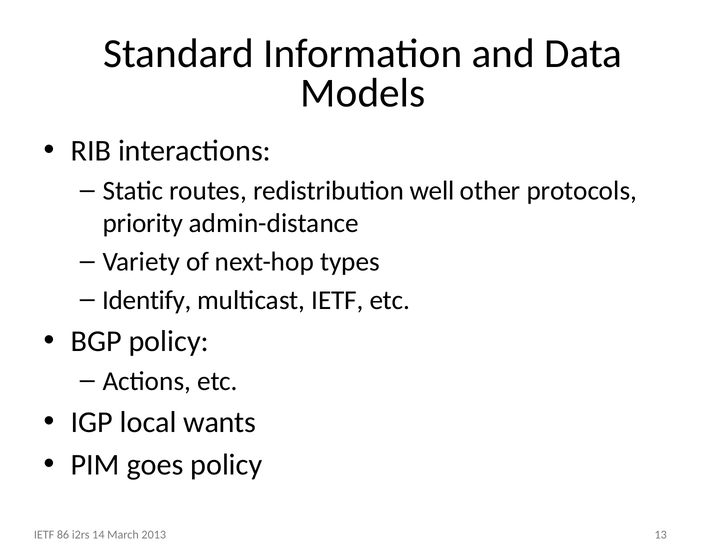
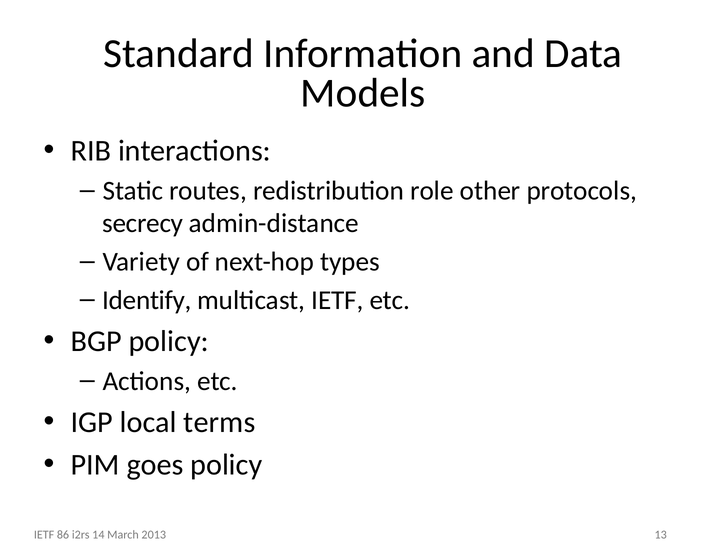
well: well -> role (432, 191)
priority: priority -> secrecy (143, 224)
wants: wants -> terms (219, 423)
